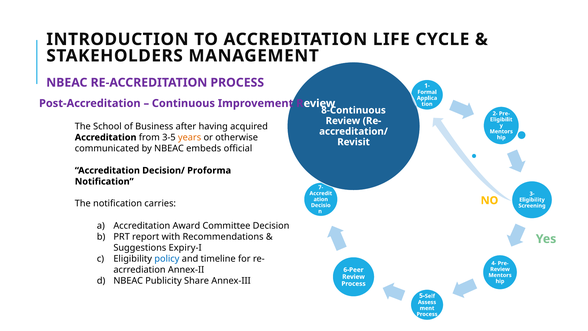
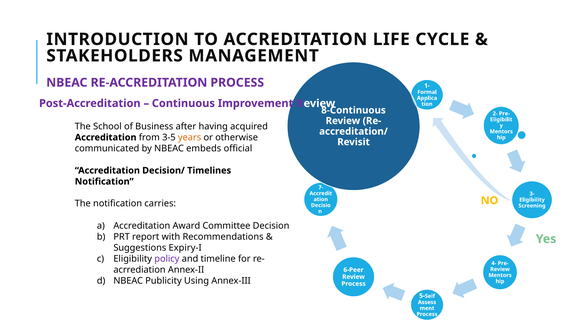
Proforma: Proforma -> Timelines (209, 170)
policy colour: blue -> purple (167, 259)
Share: Share -> Using (197, 281)
